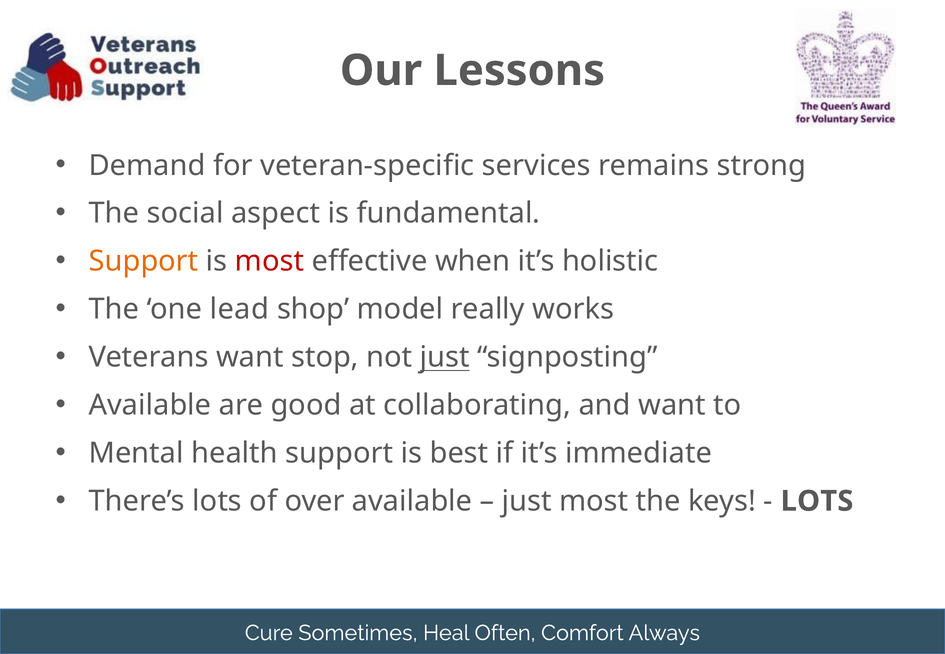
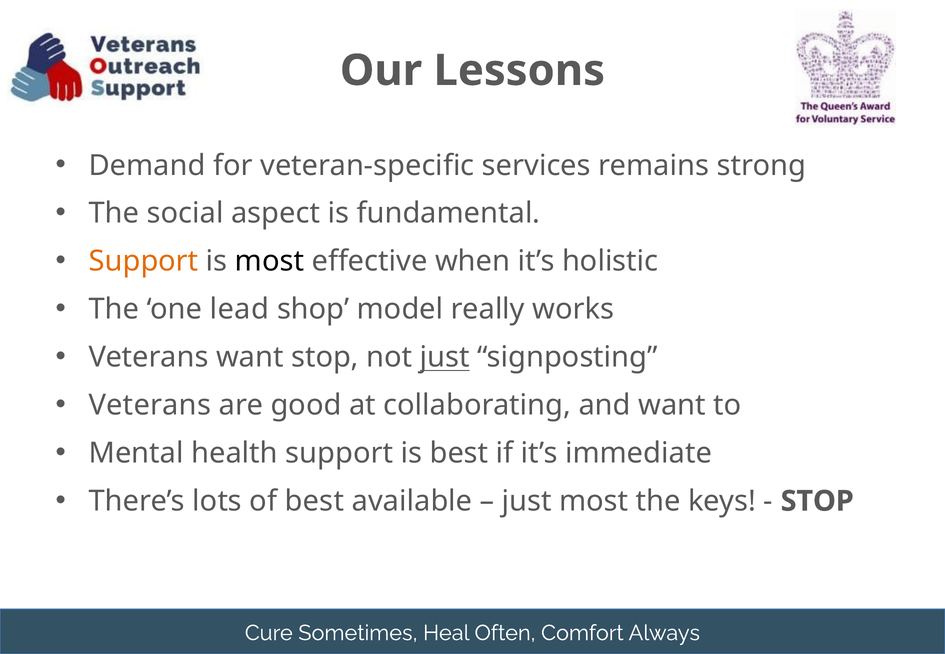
most colour: red -> black (270, 261)
Available: Available -> Veterans (150, 405)
of over: over -> best (314, 501)
LOTS: LOTS -> STOP (817, 501)
